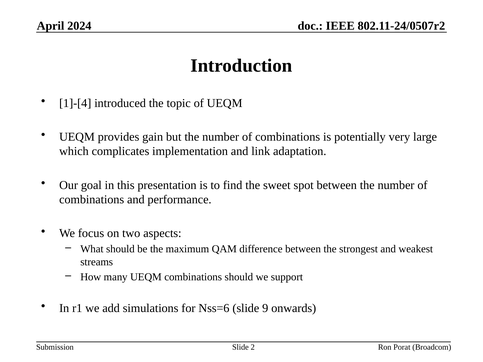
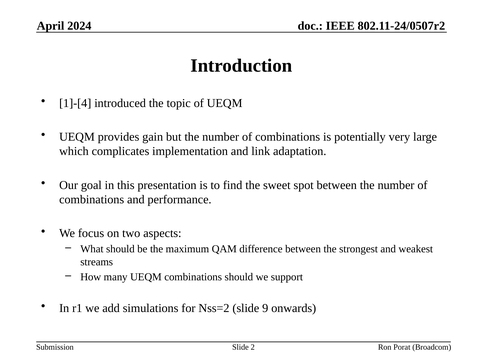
Nss=6: Nss=6 -> Nss=2 (214, 308)
